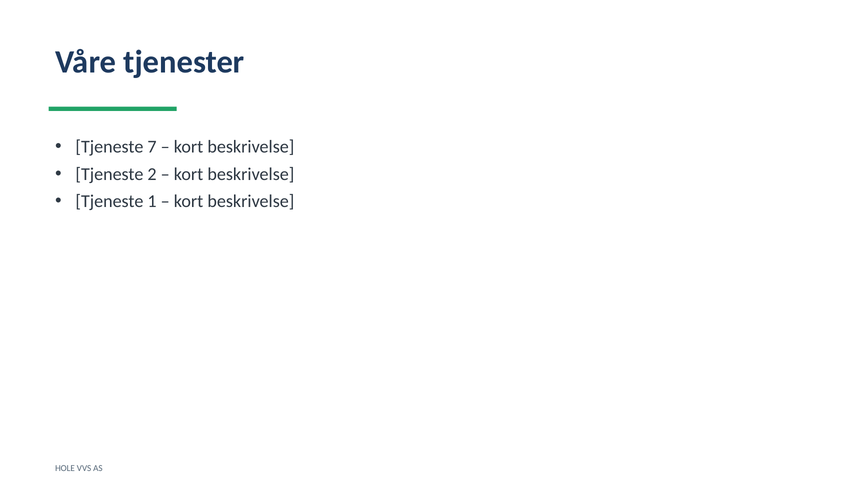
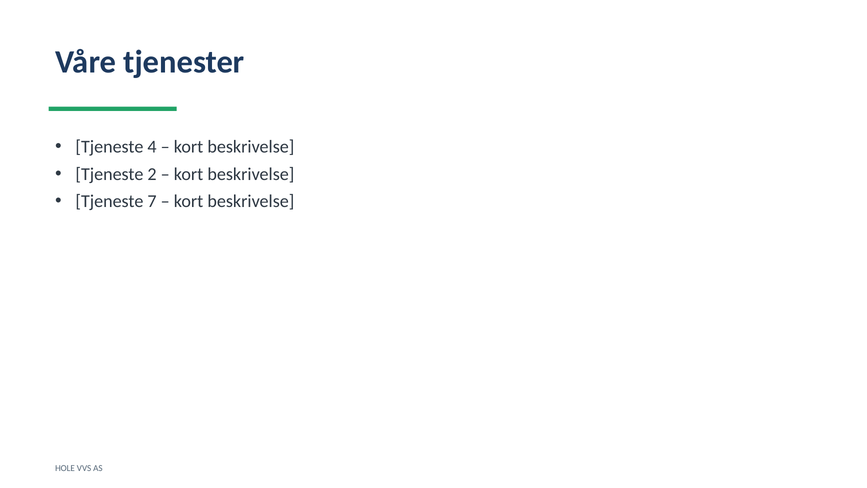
7: 7 -> 4 (152, 147)
1: 1 -> 7 (152, 201)
